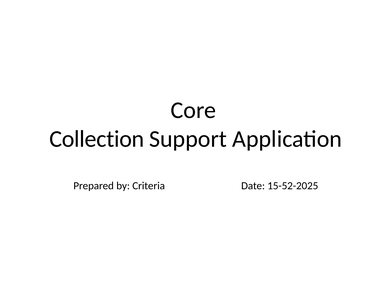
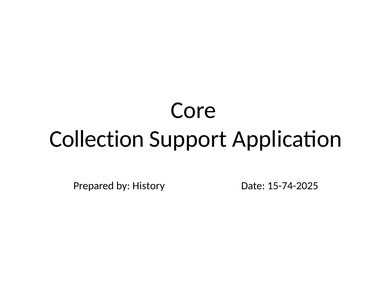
Criteria: Criteria -> History (149, 186)
15-52-2025: 15-52-2025 -> 15-74-2025 (293, 186)
